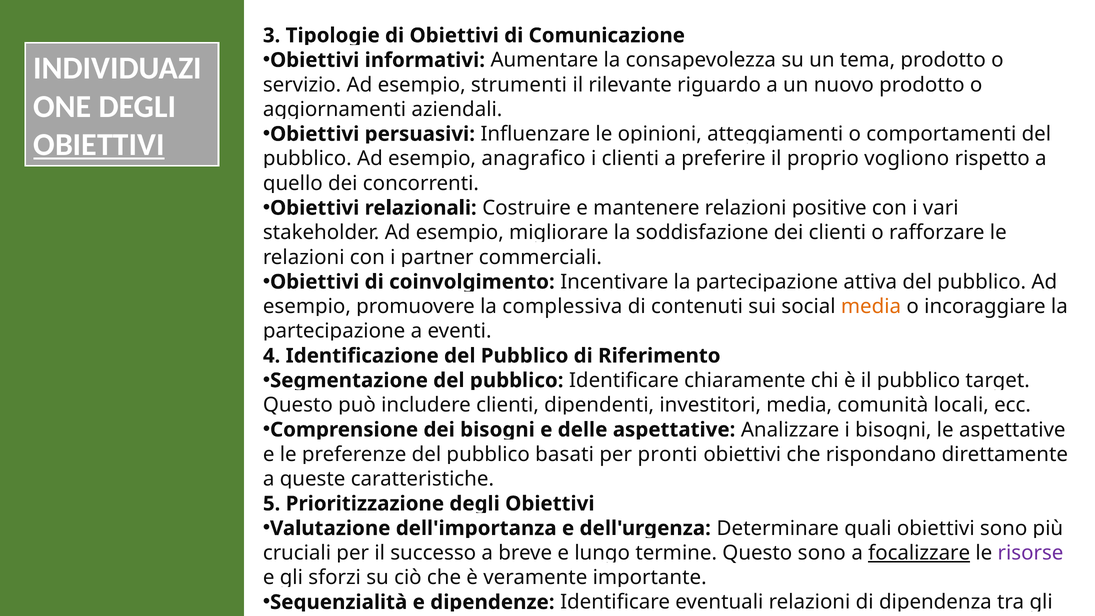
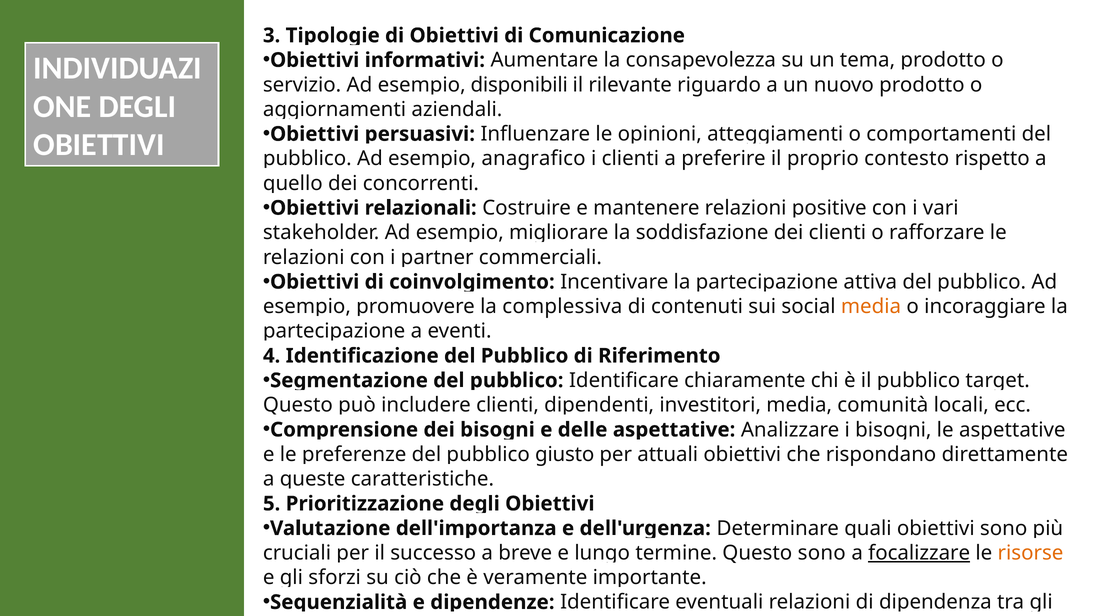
strumenti: strumenti -> disponibili (519, 85)
OBIETTIVI underline: present -> none (99, 145)
vogliono: vogliono -> contesto (907, 159)
basati: basati -> giusto (565, 454)
pronti: pronti -> attuali (668, 454)
risorse colour: purple -> orange (1031, 553)
